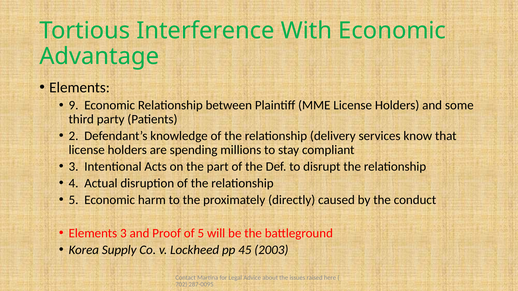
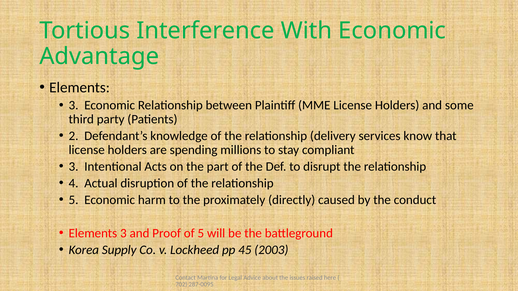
9: 9 -> 3 (74, 105)
